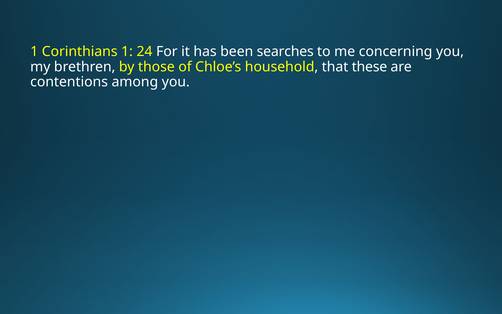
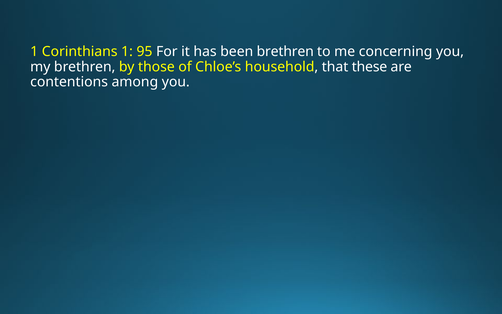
24: 24 -> 95 (145, 52)
been searches: searches -> brethren (285, 52)
